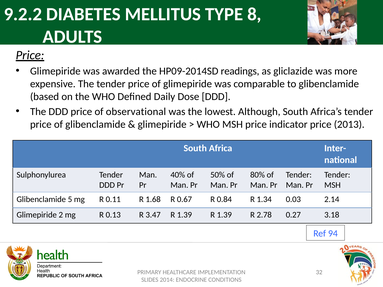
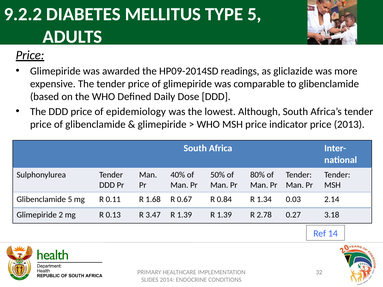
TYPE 8: 8 -> 5 (254, 14)
observational: observational -> epidemiology (136, 112)
94: 94 -> 14 (333, 234)
